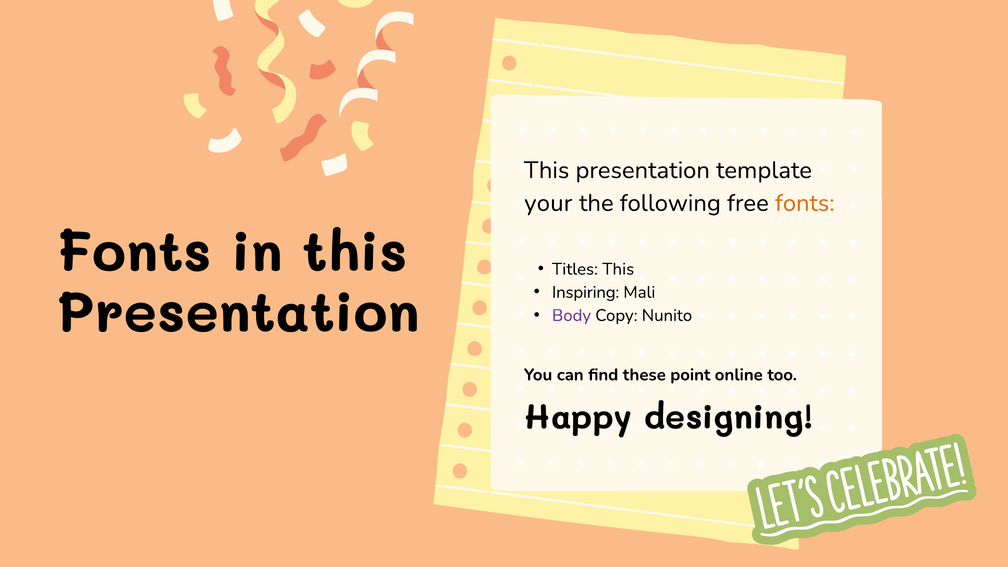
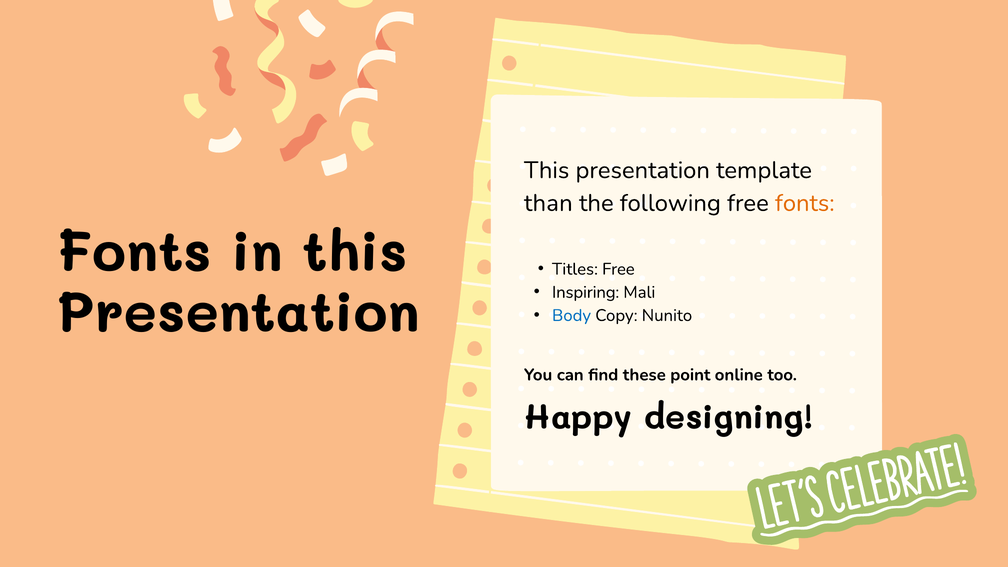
your: your -> than (548, 203)
Titles This: This -> Free (618, 269)
Body colour: purple -> blue (571, 315)
